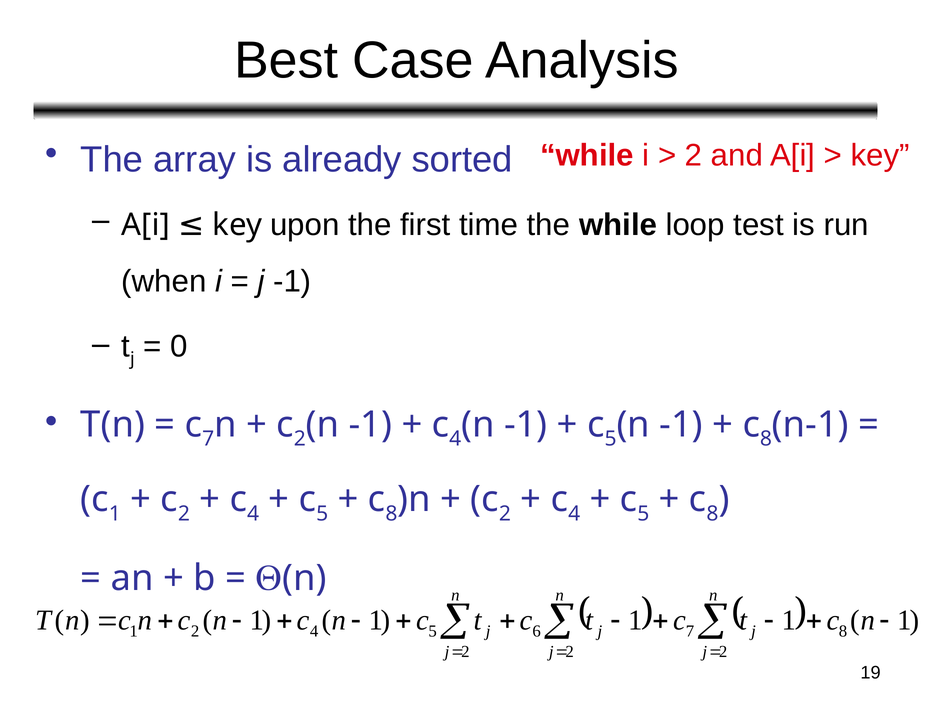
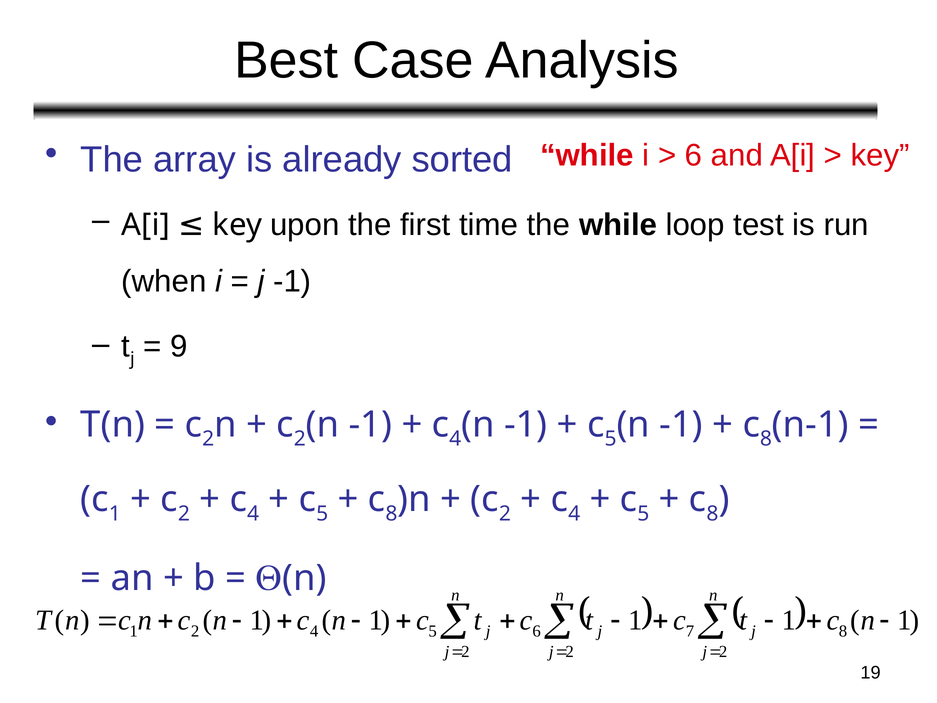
2: 2 -> 6 (694, 155)
0: 0 -> 9 (179, 346)
7: 7 -> 2 (208, 439)
